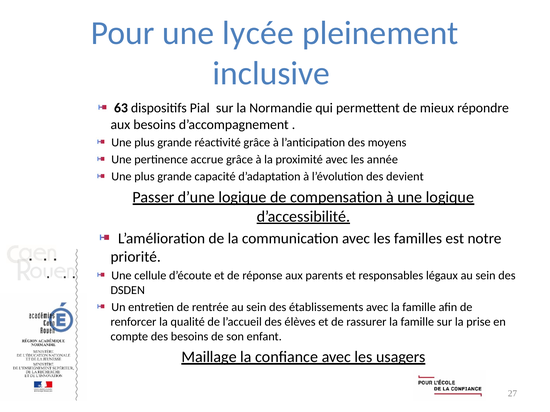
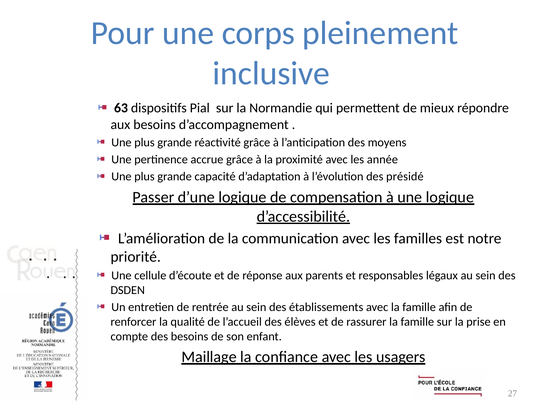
lycée: lycée -> corps (258, 33)
devient: devient -> présidé (405, 177)
